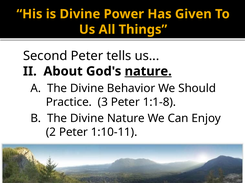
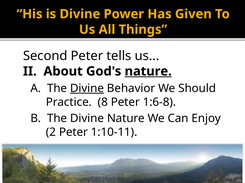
Divine underline: none -> present (87, 89)
3: 3 -> 8 (103, 102)
1:1-8: 1:1-8 -> 1:6-8 (159, 102)
